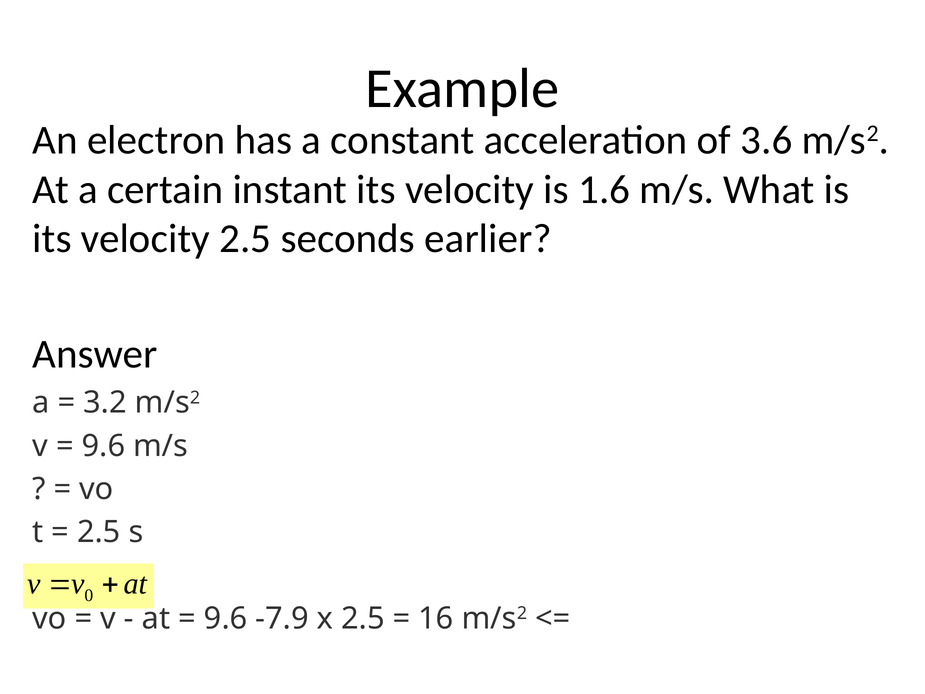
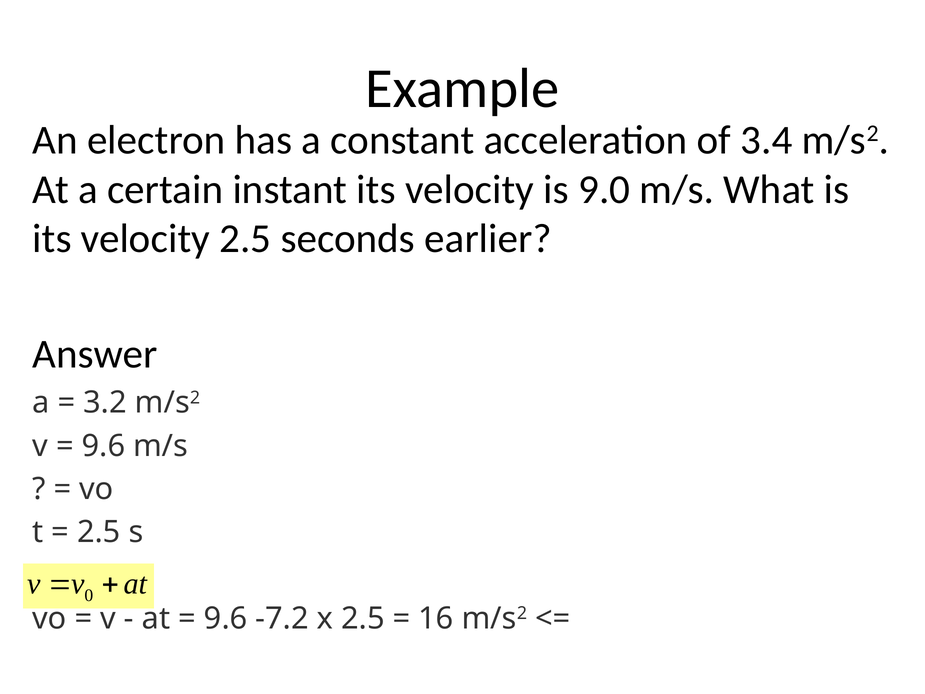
3.6: 3.6 -> 3.4 (766, 140)
1.6: 1.6 -> 9.0 (604, 189)
-7.9: -7.9 -> -7.2 (282, 618)
